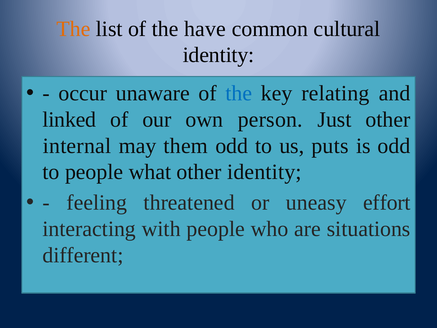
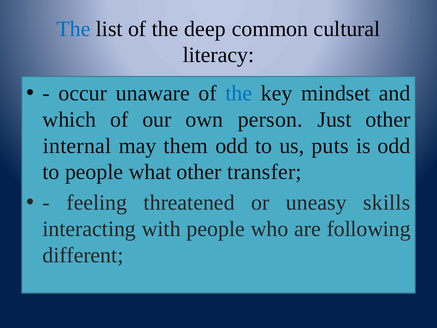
The colour: orange -> blue (73, 29)
have: have -> deep (205, 29)
identity: identity -> literacy (218, 55)
relating: relating -> mindset (336, 93)
linked: linked -> which (69, 120)
other identity: identity -> transfer (264, 172)
effort: effort -> skills (387, 203)
situations: situations -> following (369, 229)
